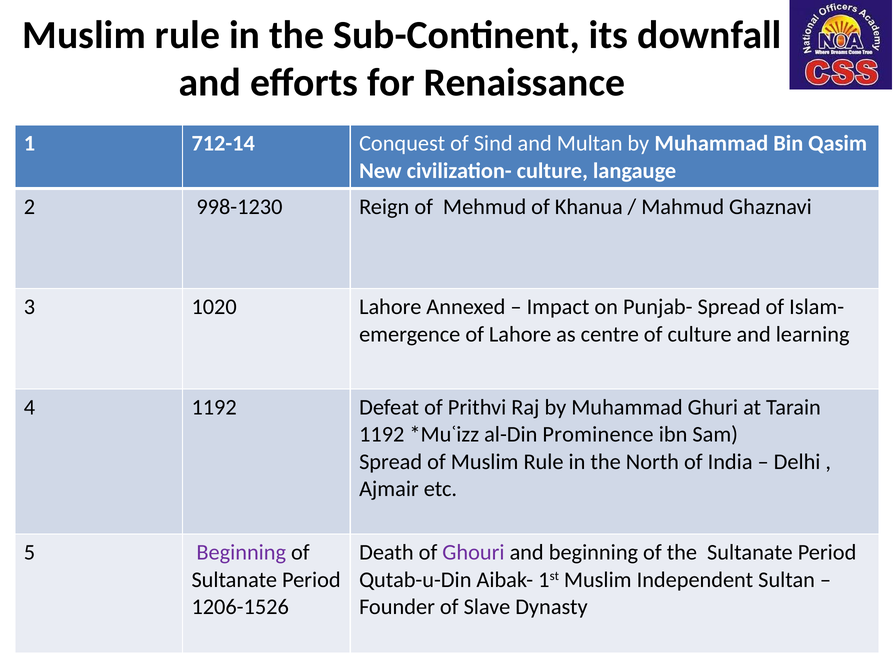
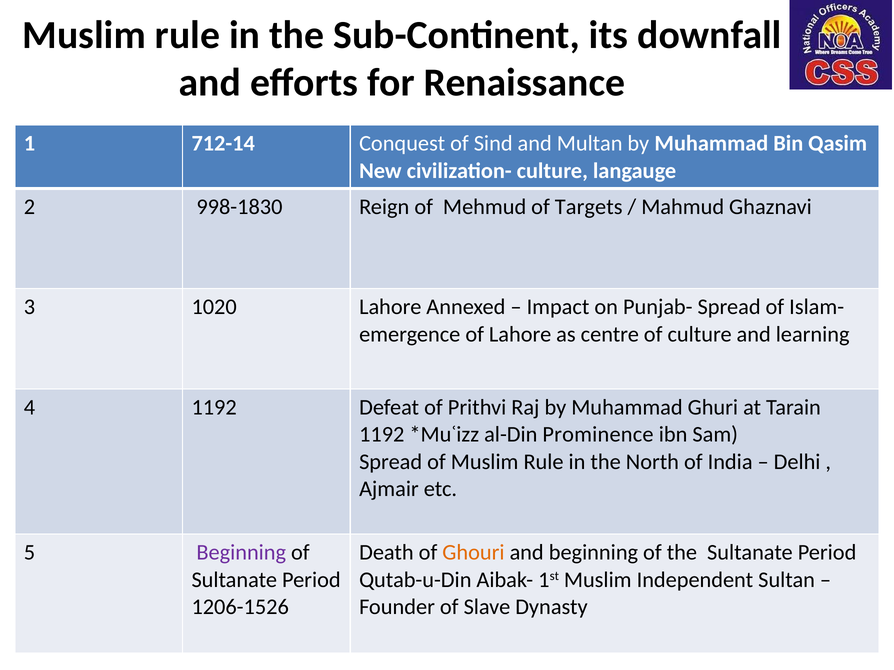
998-1230: 998-1230 -> 998-1830 (239, 207)
Khanua: Khanua -> Targets (589, 207)
Ghouri colour: purple -> orange (473, 553)
